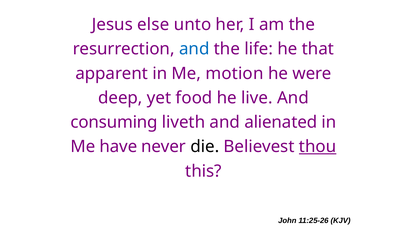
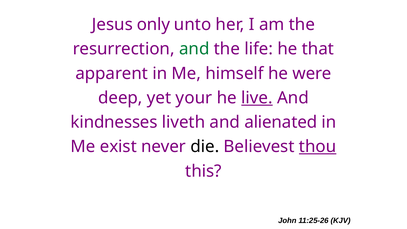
else: else -> only (153, 25)
and colour: blue -> green (194, 49)
motion: motion -> himself (235, 73)
food: food -> your (194, 98)
live underline: none -> present (257, 98)
consuming: consuming -> kindnesses (114, 122)
have: have -> exist (118, 147)
